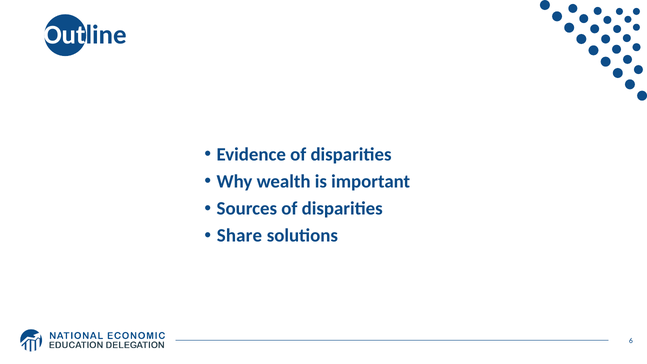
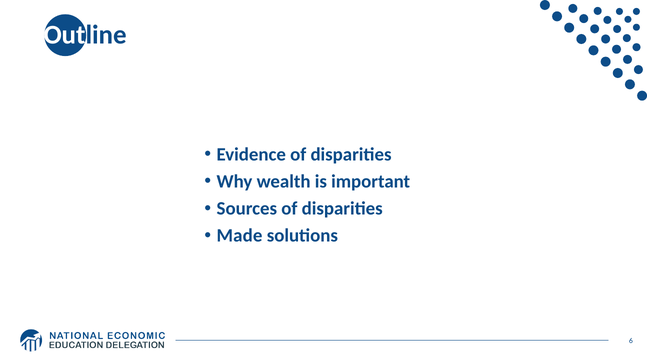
Share: Share -> Made (240, 236)
